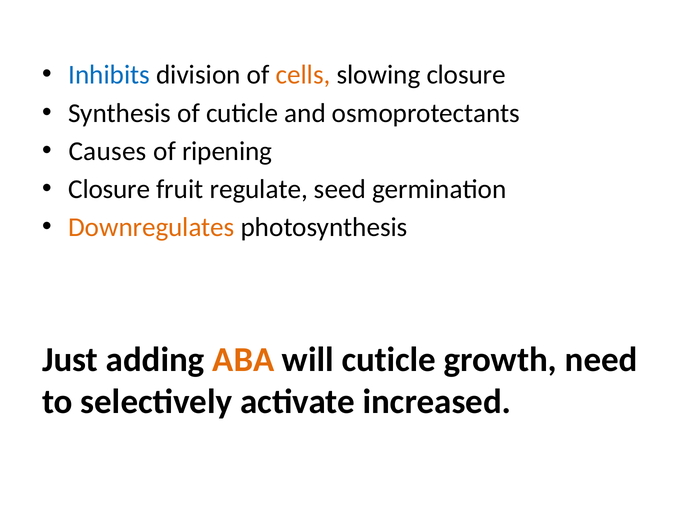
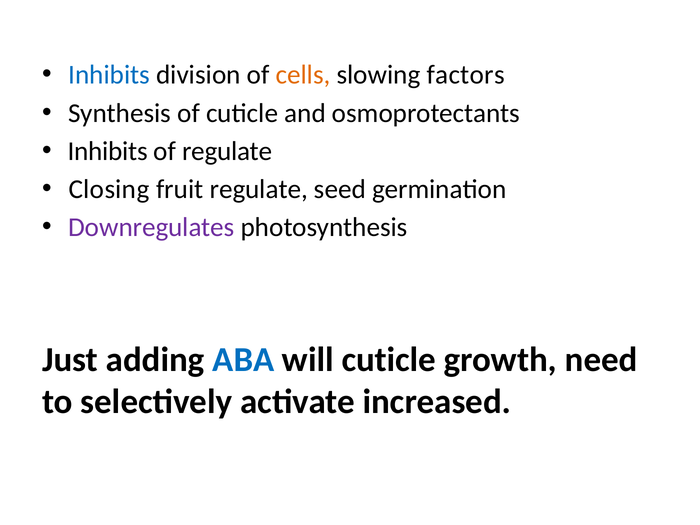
slowing closure: closure -> factors (466, 75)
Causes: Causes -> Inhibits (108, 151)
of ripening: ripening -> regulate (227, 151)
Closure: Closure -> Closing (109, 189)
Downregulates colour: orange -> purple (151, 227)
ABA colour: orange -> blue (243, 360)
